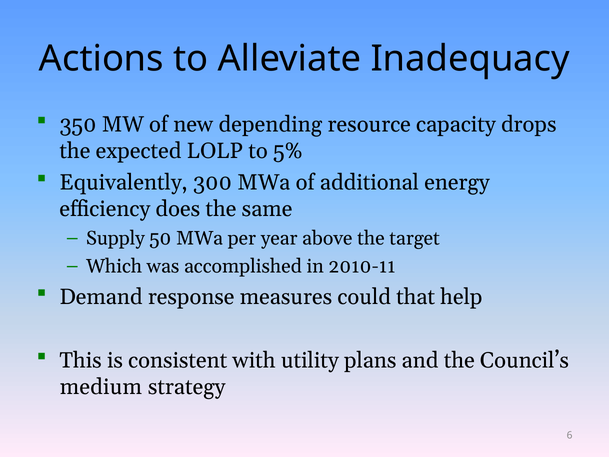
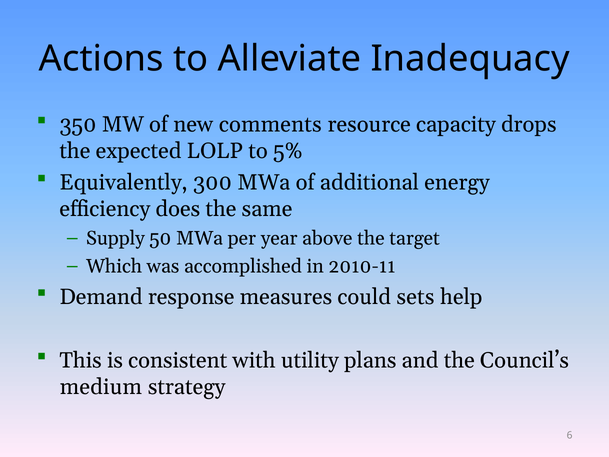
depending: depending -> comments (270, 124)
that: that -> sets (415, 297)
